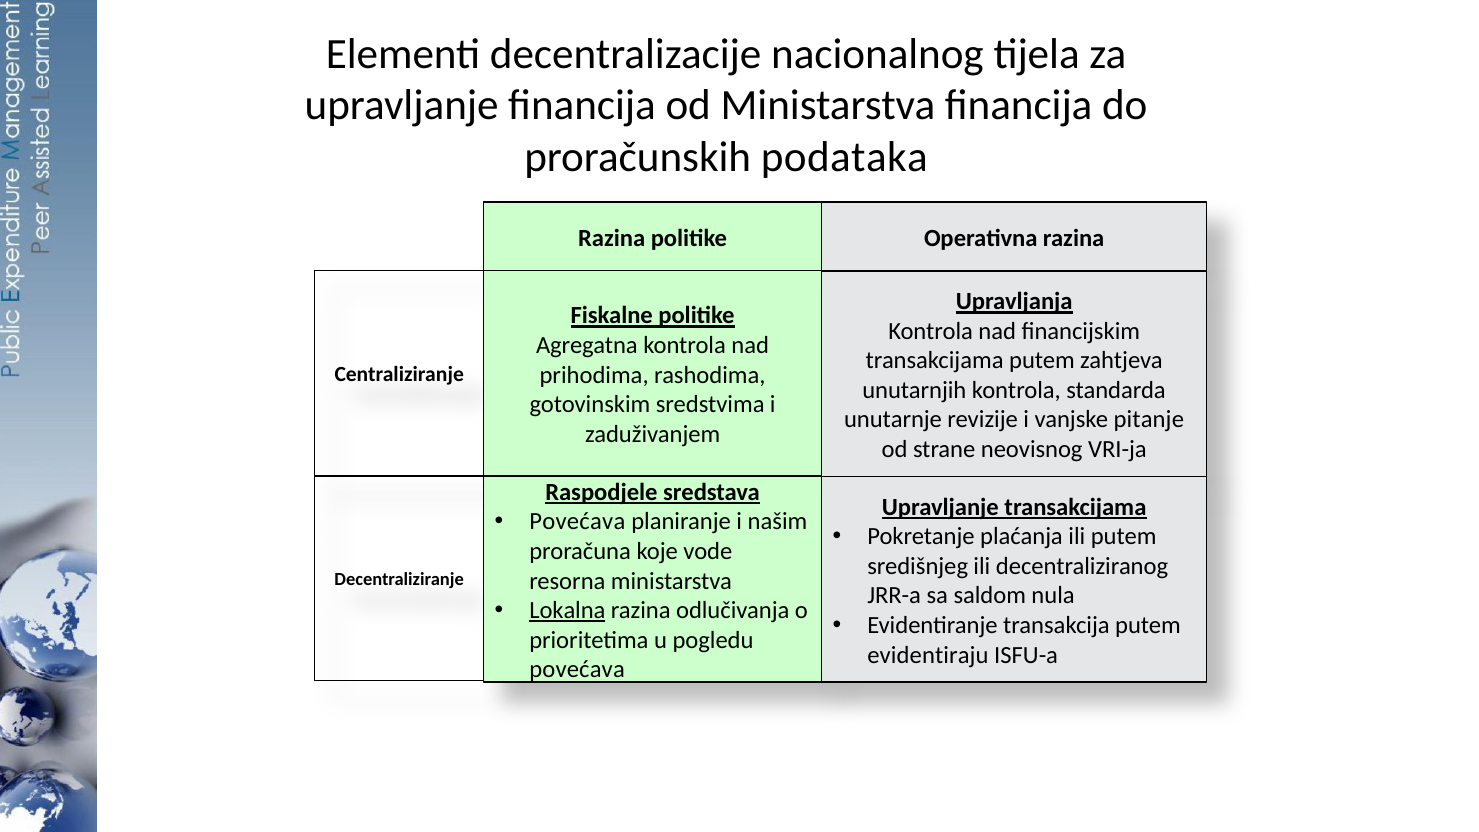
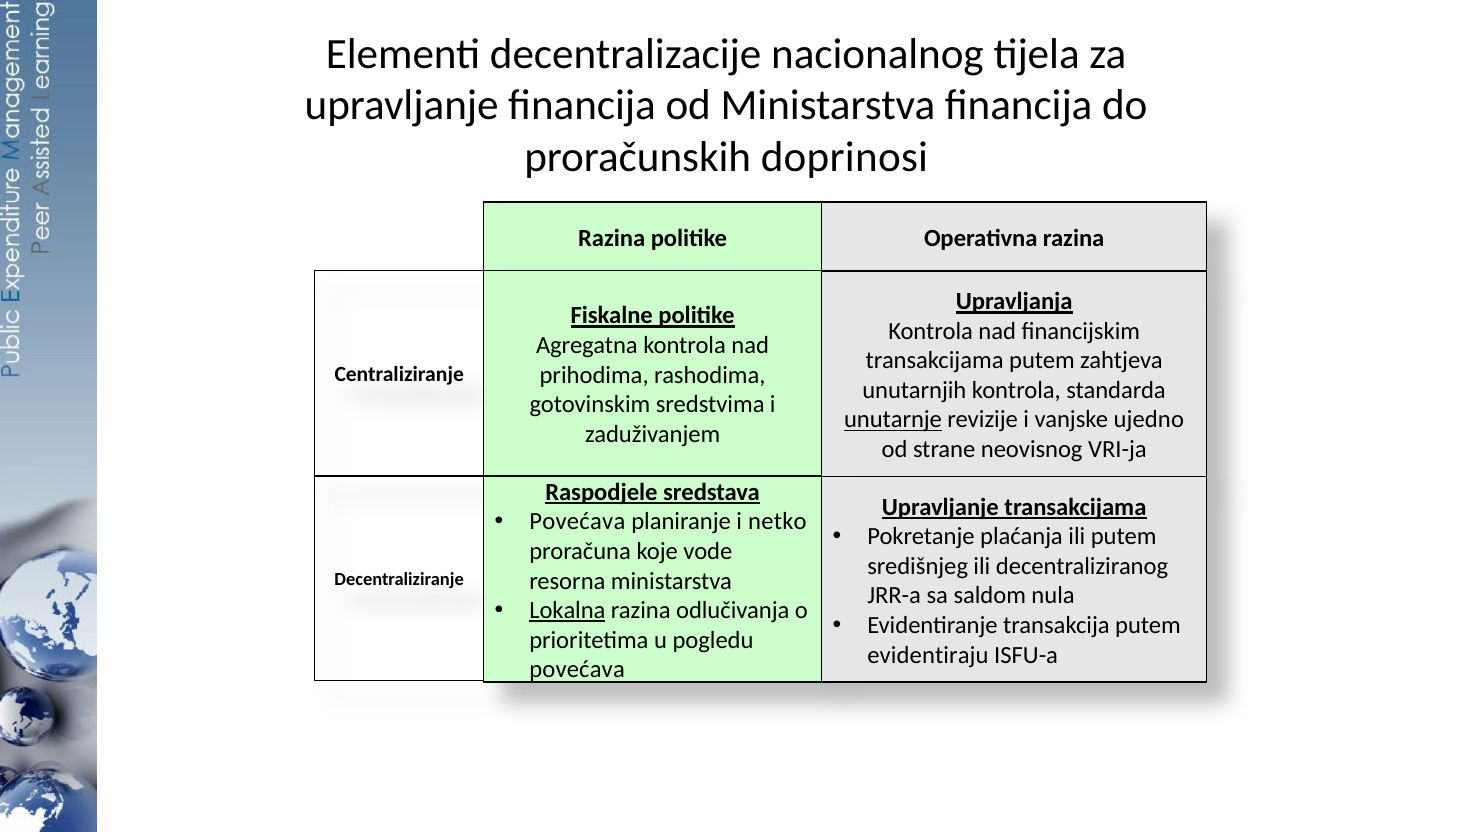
podataka: podataka -> doprinosi (844, 157)
unutarnje underline: none -> present (893, 420)
pitanje: pitanje -> ujedno (1149, 420)
našim: našim -> netko (777, 522)
